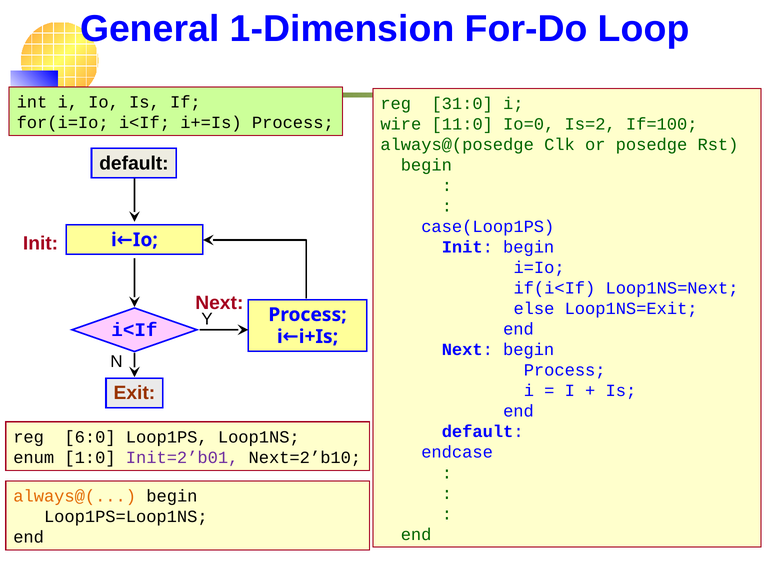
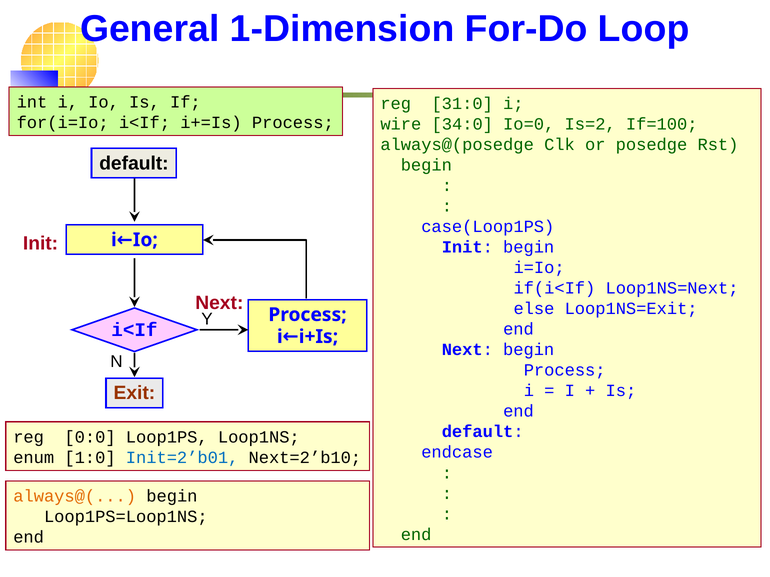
11:0: 11:0 -> 34:0 (462, 124)
6:0: 6:0 -> 0:0 (90, 437)
Init=2’b01 colour: purple -> blue (182, 458)
